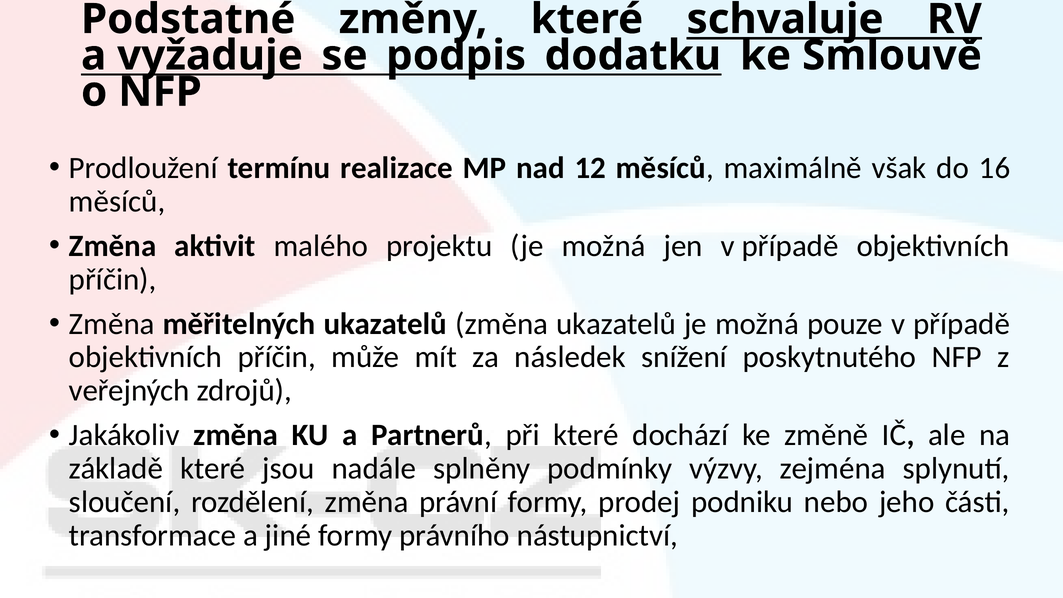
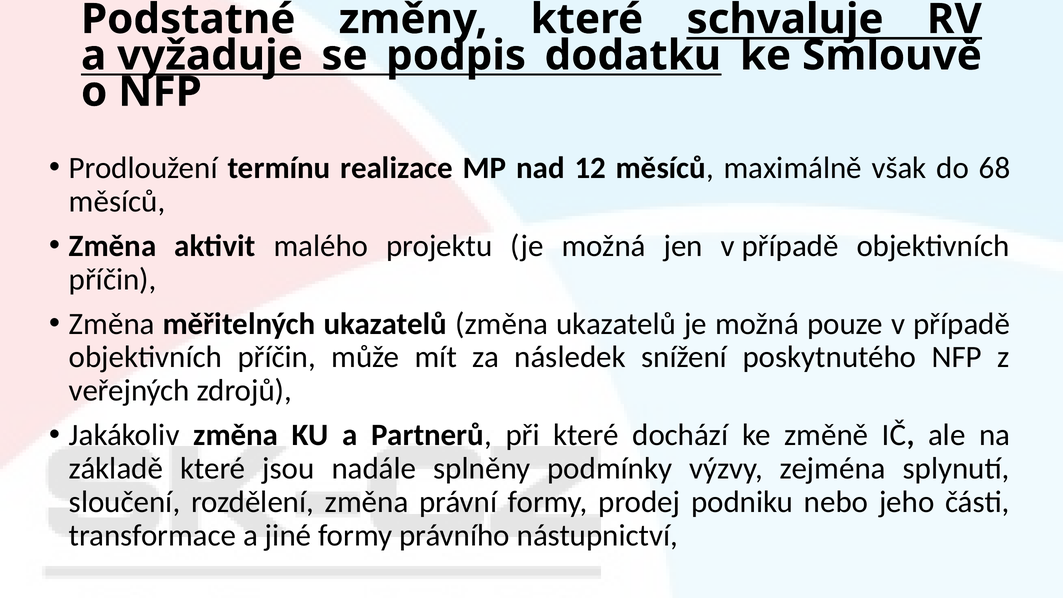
16: 16 -> 68 (995, 168)
